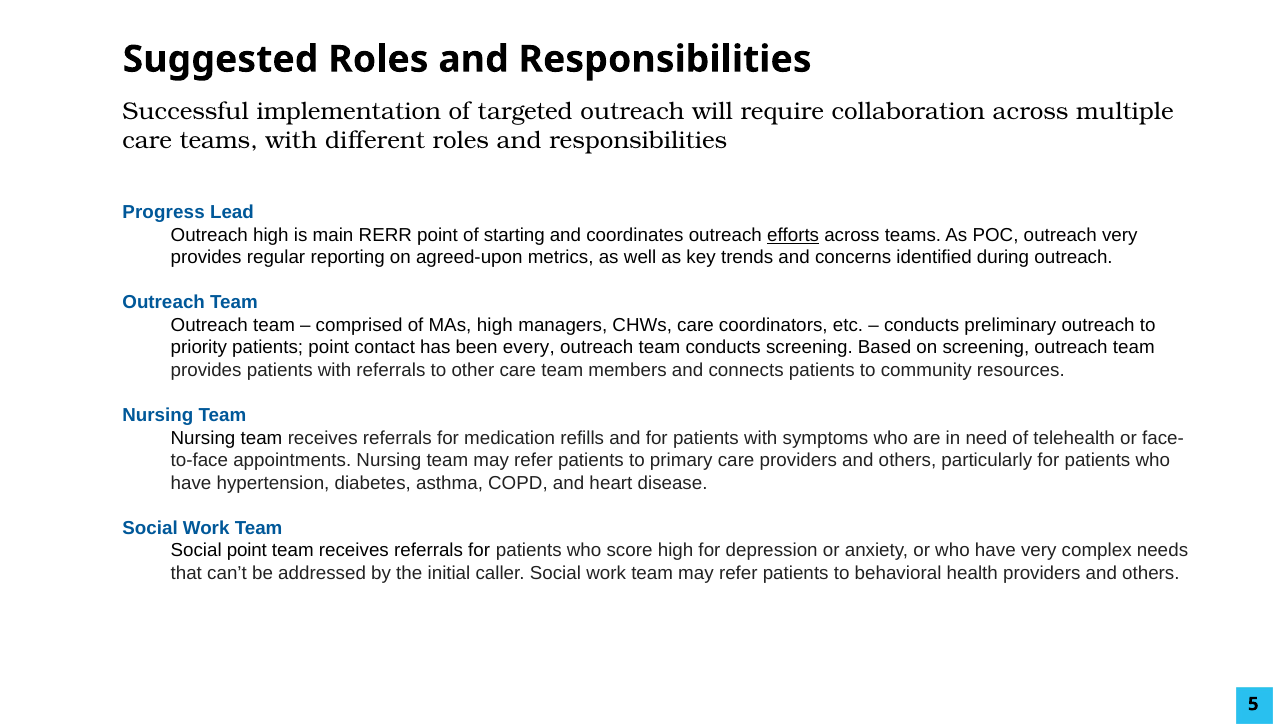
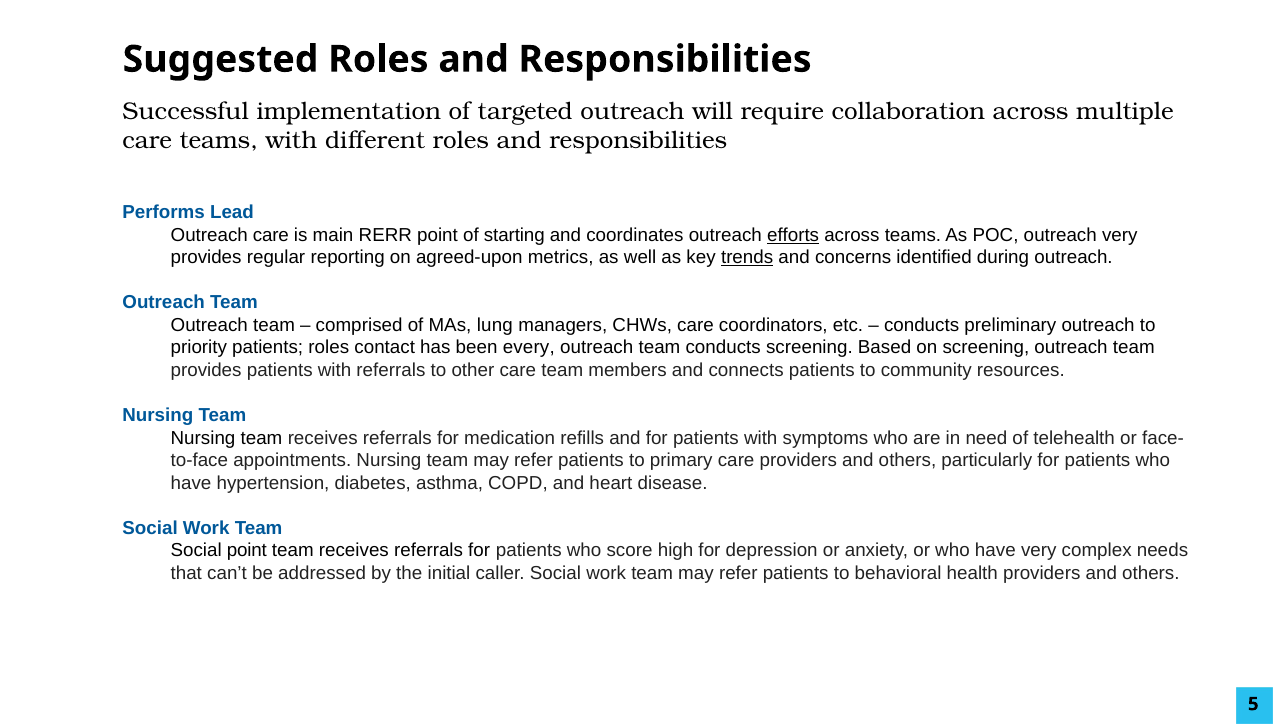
Progress: Progress -> Performs (164, 213)
Outreach high: high -> care (271, 235)
trends underline: none -> present (747, 258)
MAs high: high -> lung (495, 325)
patients point: point -> roles (329, 348)
